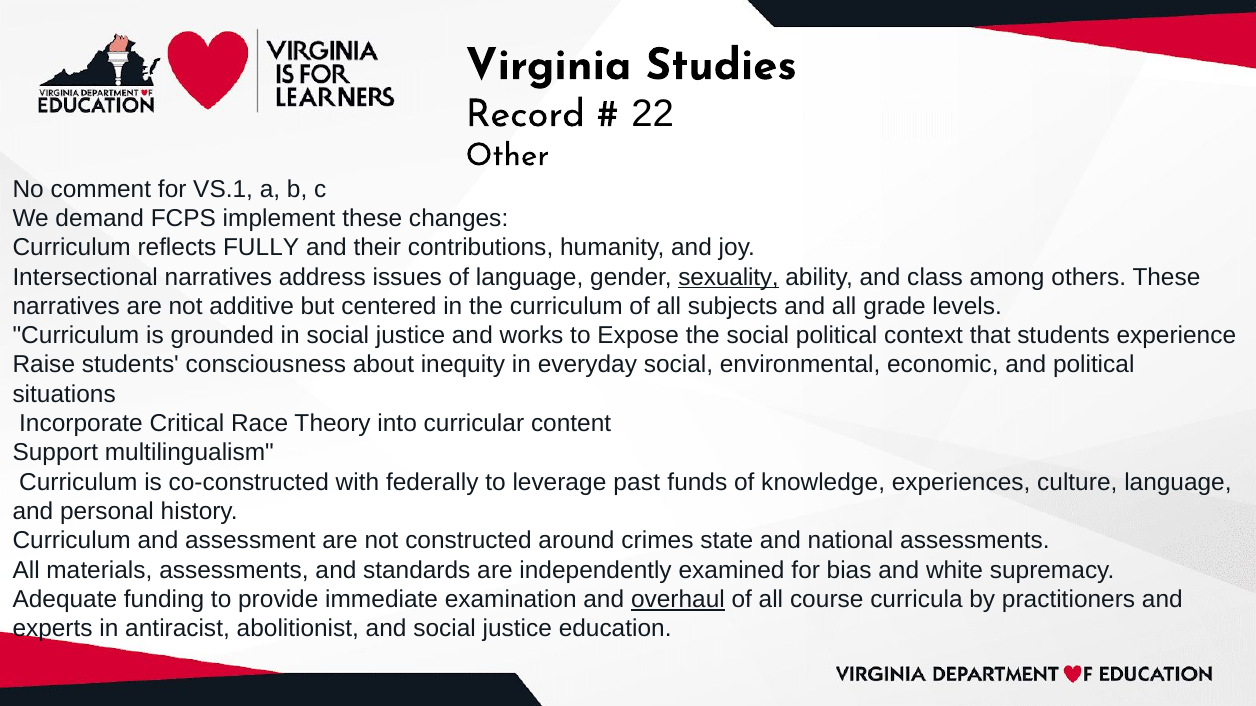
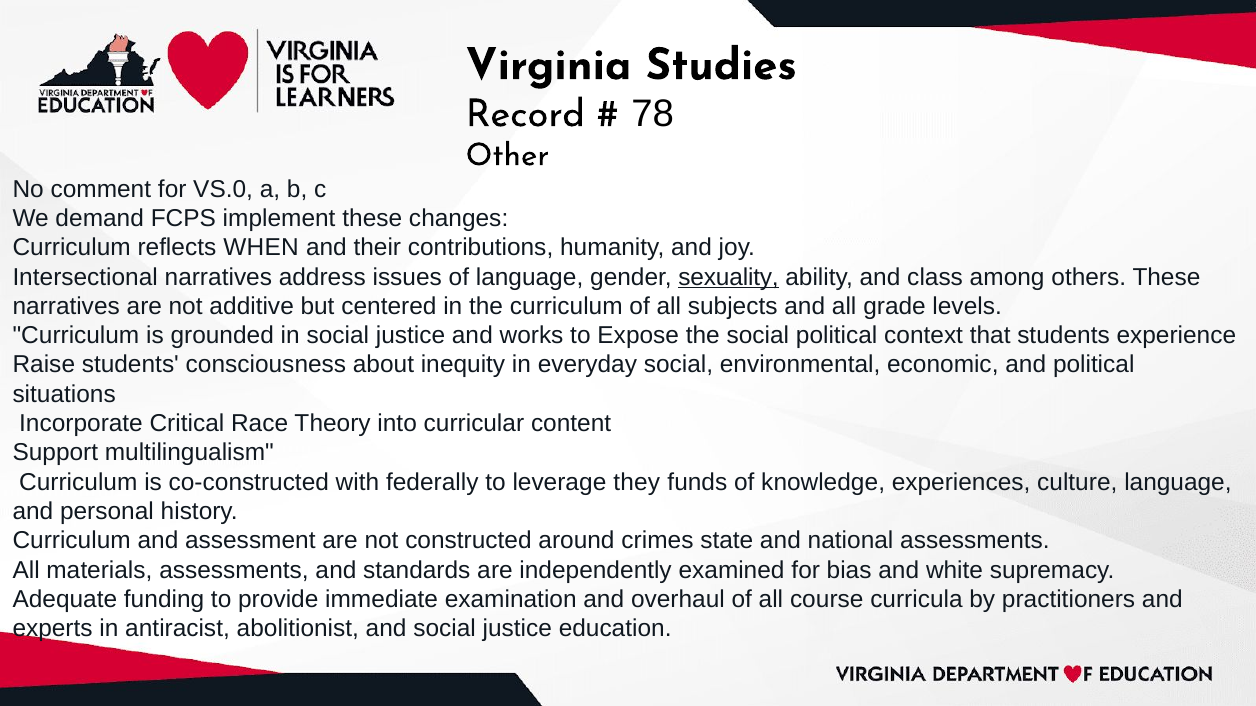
22: 22 -> 78 (653, 114)
VS.1: VS.1 -> VS.0 (223, 189)
FULLY: FULLY -> WHEN (261, 248)
past: past -> they (637, 482)
overhaul underline: present -> none (678, 600)
